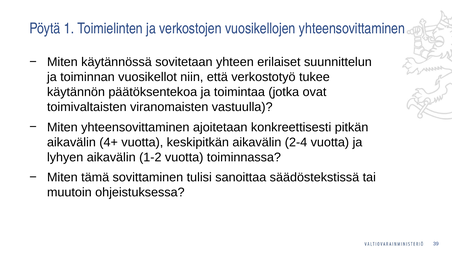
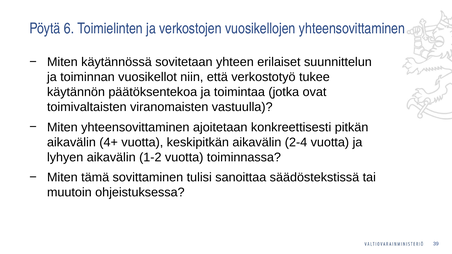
1: 1 -> 6 (69, 28)
